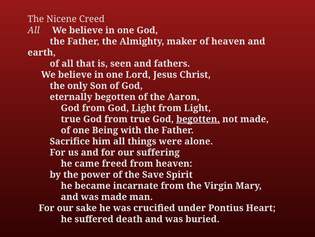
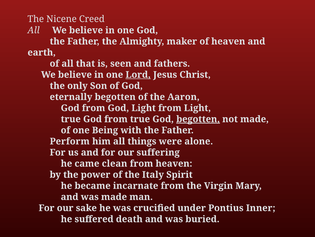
Lord underline: none -> present (138, 74)
Sacrifice: Sacrifice -> Perform (70, 141)
freed: freed -> clean (115, 163)
Save: Save -> Italy (153, 174)
Heart: Heart -> Inner (261, 207)
